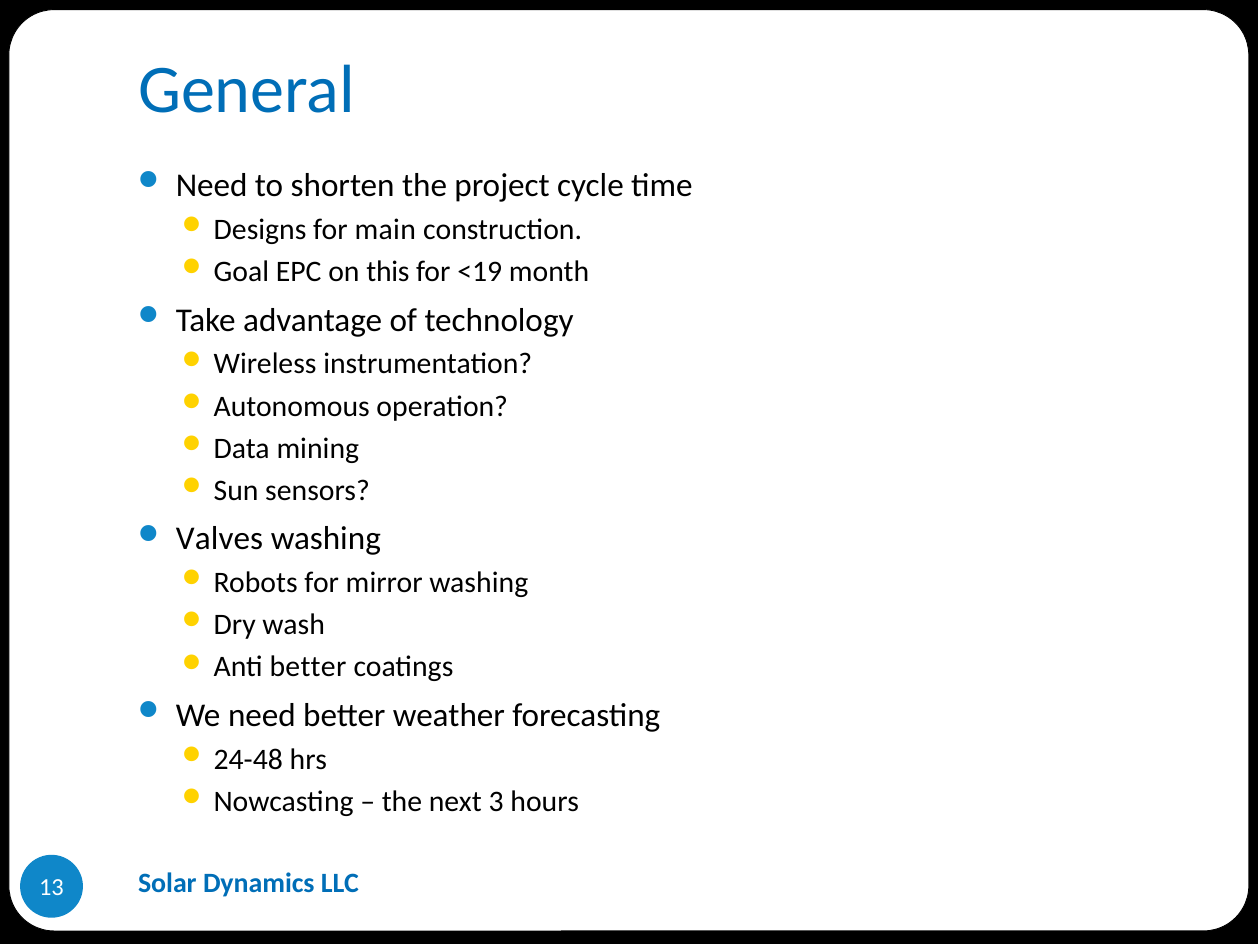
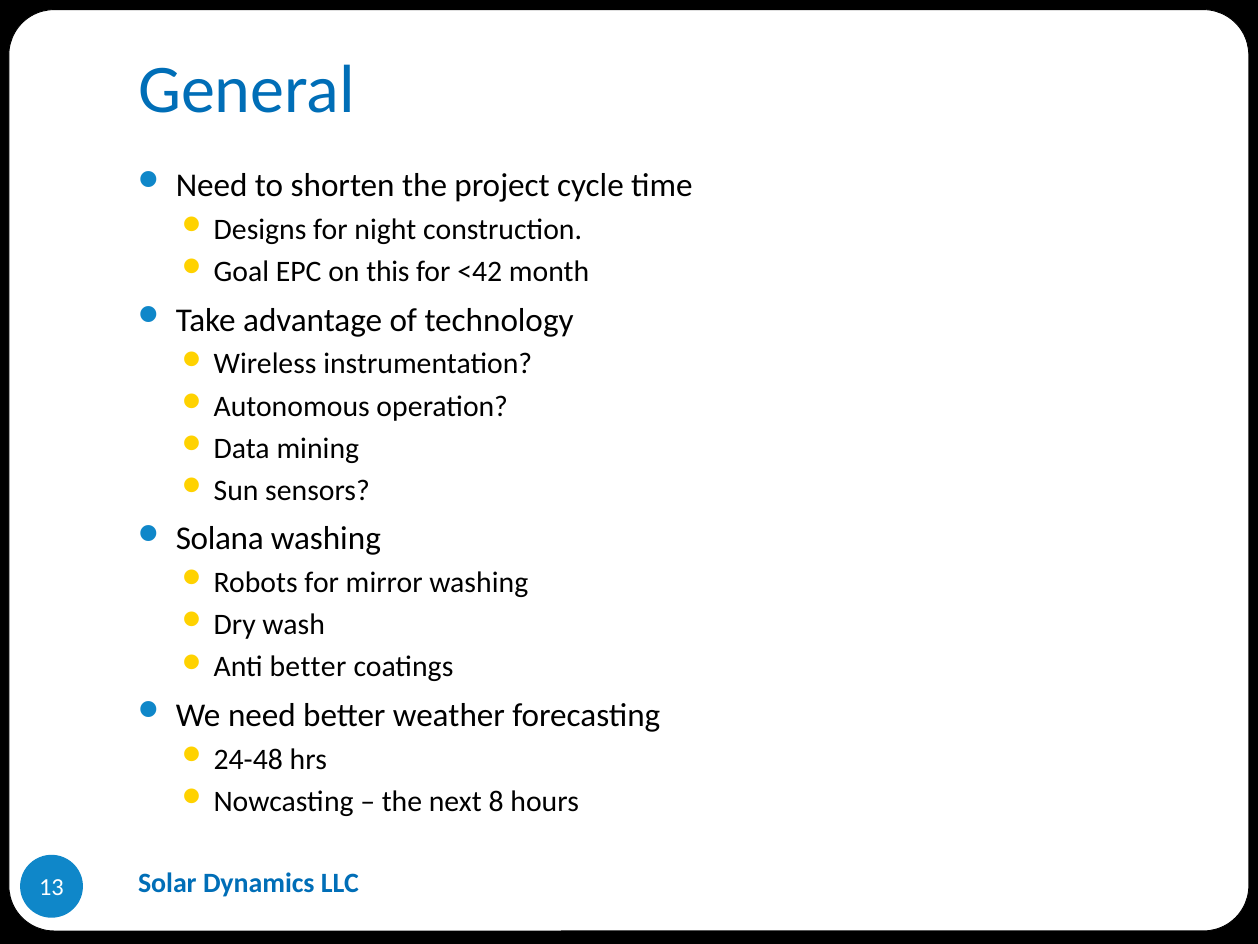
main: main -> night (385, 230)
<19: <19 -> <42 (480, 272)
Valves: Valves -> Solana (220, 539)
3: 3 -> 8 (496, 801)
